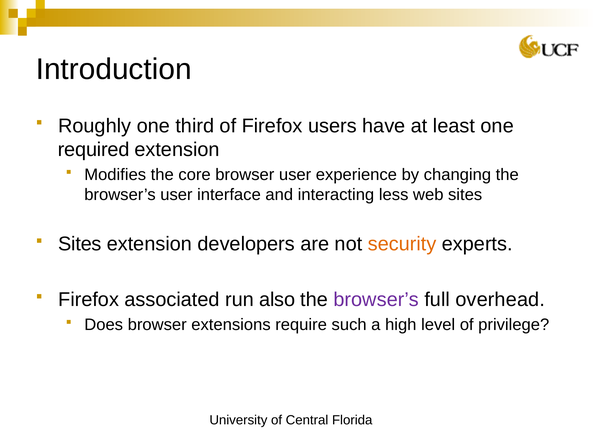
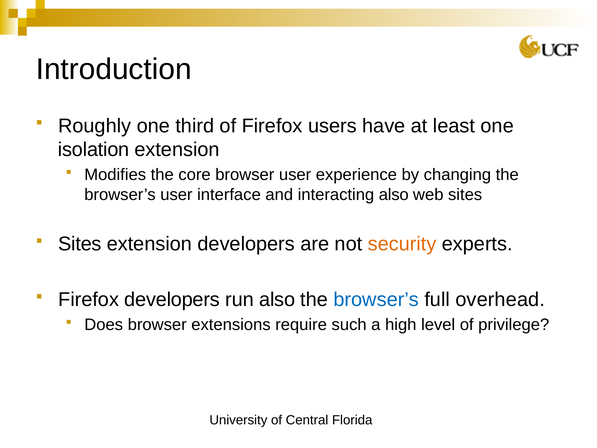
required: required -> isolation (94, 150)
interacting less: less -> also (394, 195)
Firefox associated: associated -> developers (172, 300)
browser’s colour: purple -> blue (376, 300)
